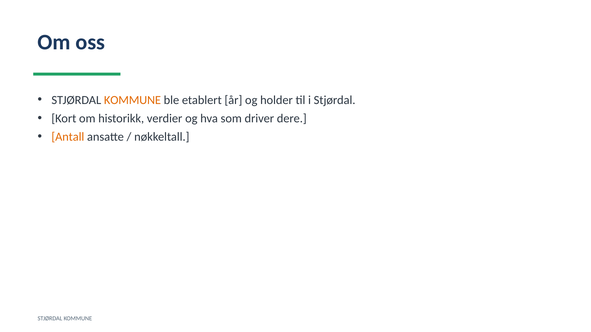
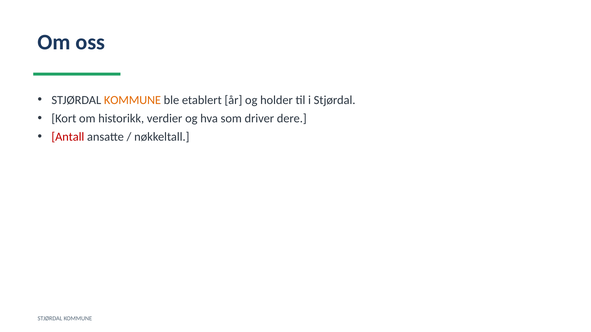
Antall colour: orange -> red (68, 137)
